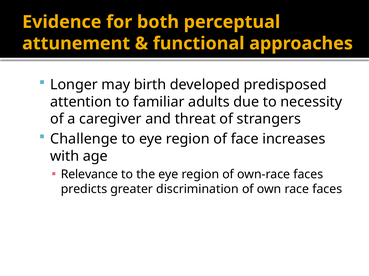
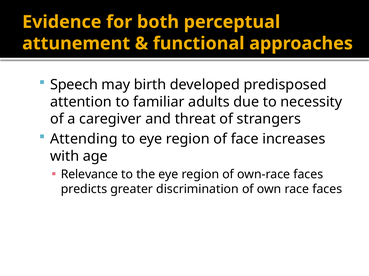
Longer: Longer -> Speech (74, 85)
Challenge: Challenge -> Attending (84, 139)
